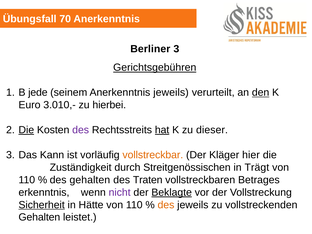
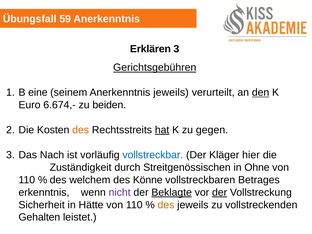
70: 70 -> 59 (65, 19)
Berliner: Berliner -> Erklären (150, 49)
jede: jede -> eine (38, 93)
3.010,-: 3.010,- -> 6.674,- (60, 105)
hierbei: hierbei -> beiden (109, 105)
Die underline: present -> none (26, 130)
des colour: purple -> orange (81, 130)
dieser: dieser -> gegen (212, 130)
Kann: Kann -> Nach (52, 155)
vollstreckbar colour: orange -> blue (153, 155)
Trägt: Trägt -> Ohne (257, 167)
gehalten: gehalten -> welchem (90, 180)
Traten: Traten -> Könne (148, 180)
der underline: none -> present (220, 192)
Sicherheit underline: present -> none (42, 205)
